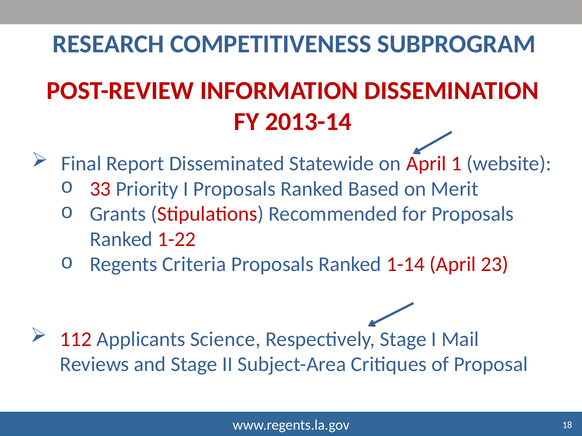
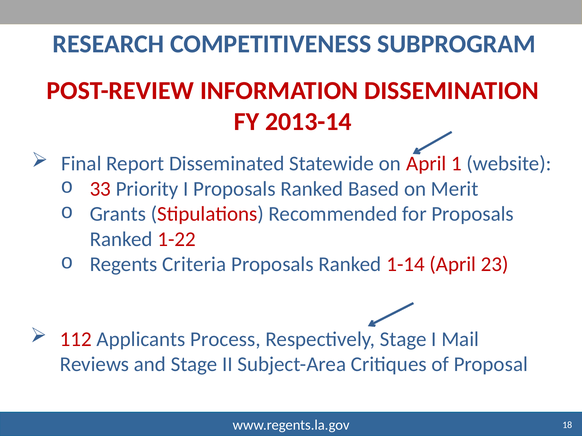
Science: Science -> Process (225, 340)
